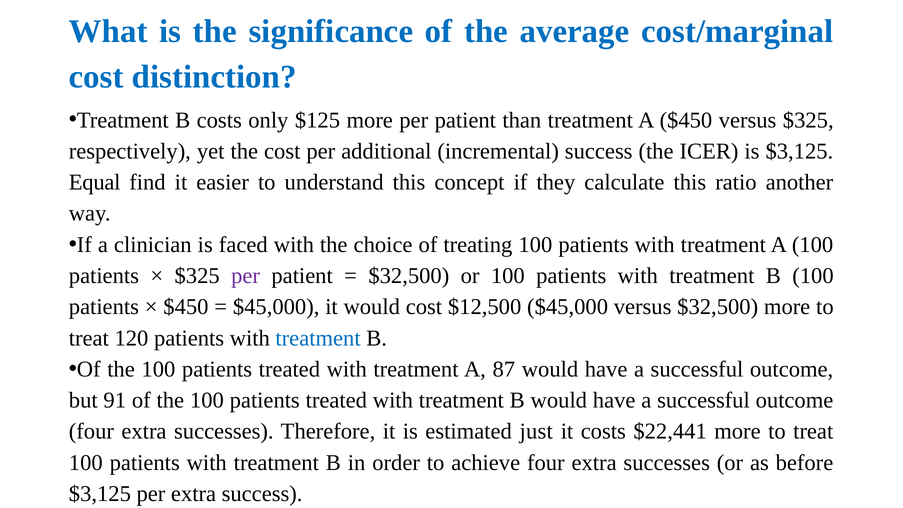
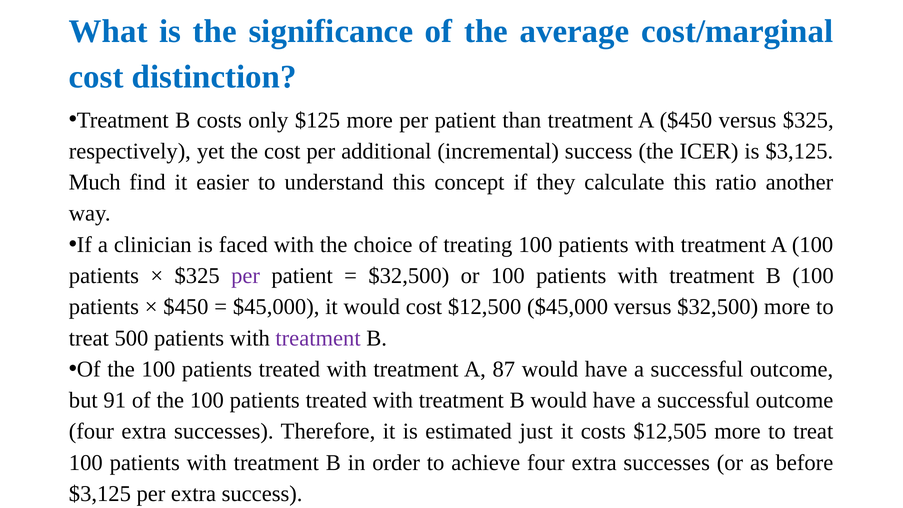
Equal: Equal -> Much (95, 182)
120: 120 -> 500 (131, 338)
treatment colour: blue -> purple (318, 338)
$22,441: $22,441 -> $12,505 (670, 431)
